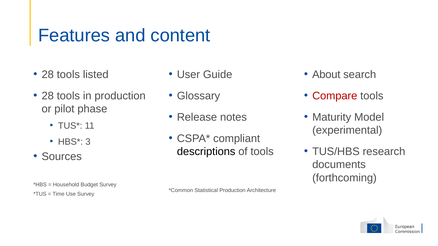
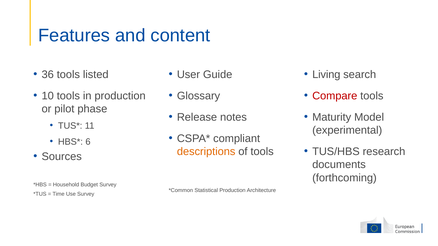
28: 28 -> 36 (48, 75)
About: About -> Living (326, 75)
28: 28 -> 10 (48, 96)
3: 3 -> 6 (88, 142)
descriptions colour: black -> orange (206, 152)
